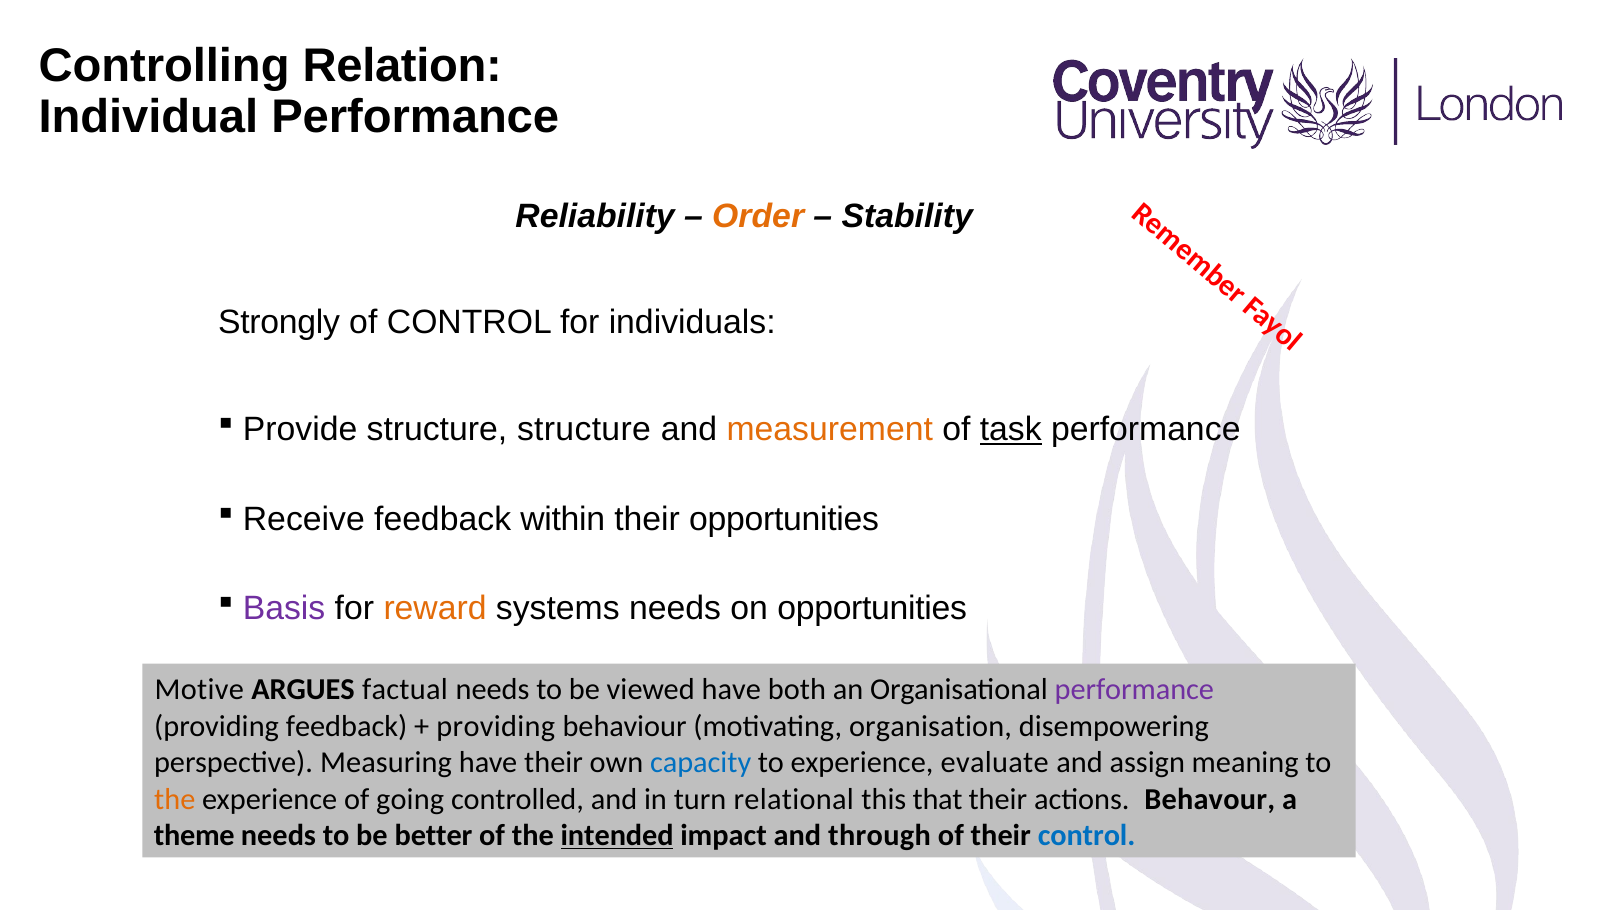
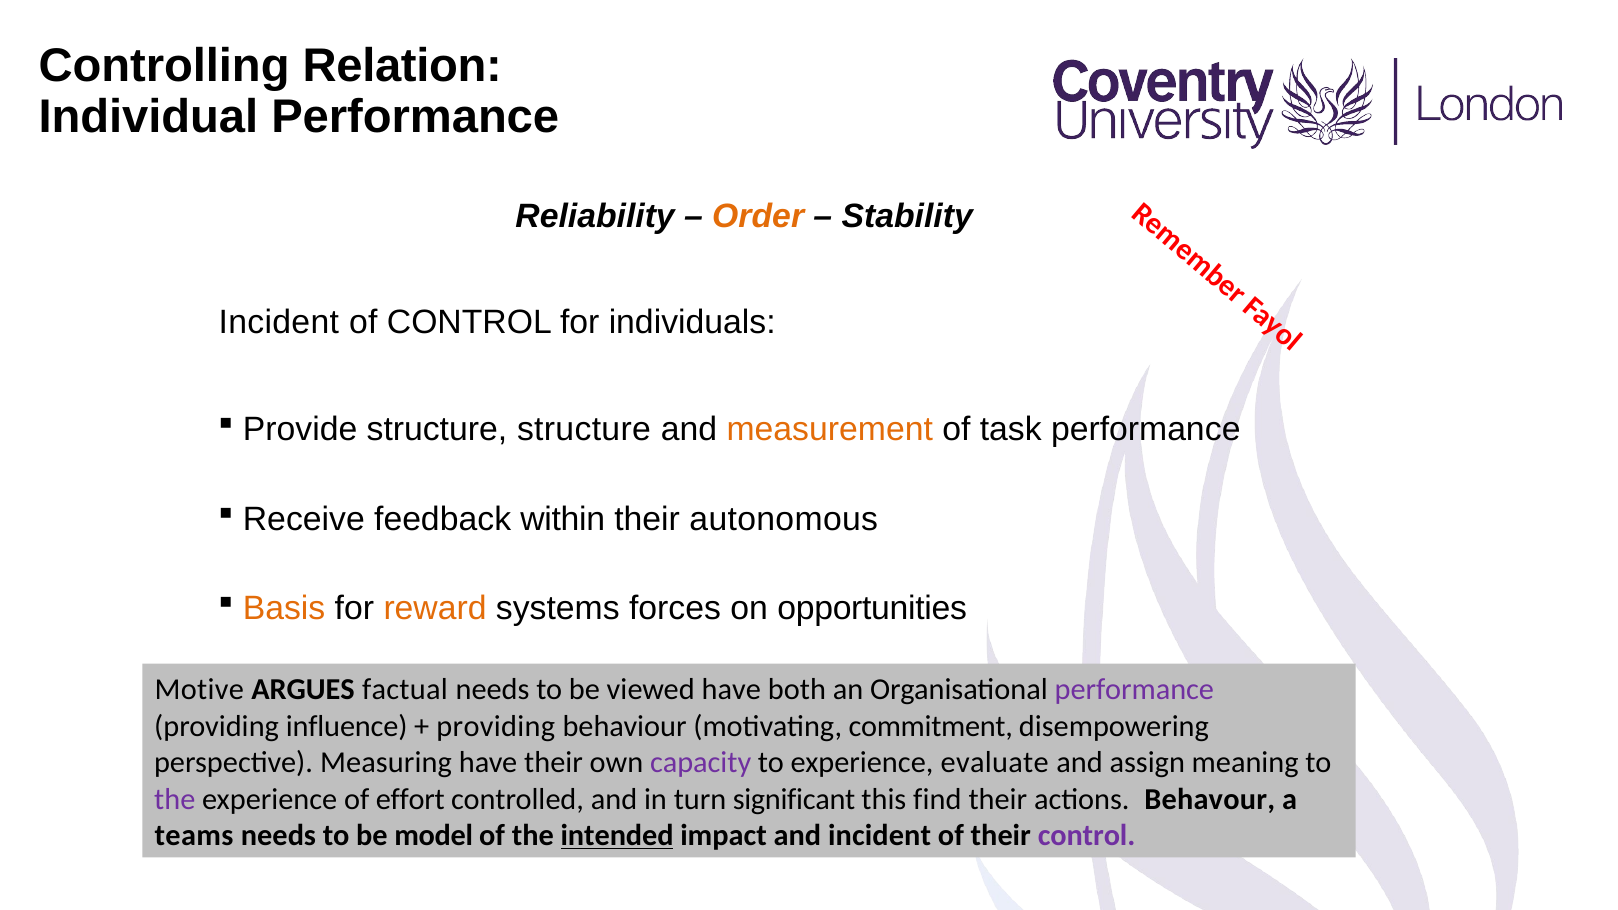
Strongly: Strongly -> Incident (279, 323)
task underline: present -> none (1011, 429)
their opportunities: opportunities -> autonomous (784, 519)
Basis colour: purple -> orange (284, 609)
systems needs: needs -> forces (675, 609)
providing feedback: feedback -> influence (347, 726)
organisation: organisation -> commitment (931, 726)
capacity colour: blue -> purple (701, 763)
the colour: orange -> purple (175, 799)
going: going -> effort (410, 799)
relational: relational -> significant (794, 799)
that: that -> find (937, 799)
theme: theme -> teams (194, 836)
better: better -> model (434, 836)
and through: through -> incident (880, 836)
control colour: blue -> purple (1087, 836)
